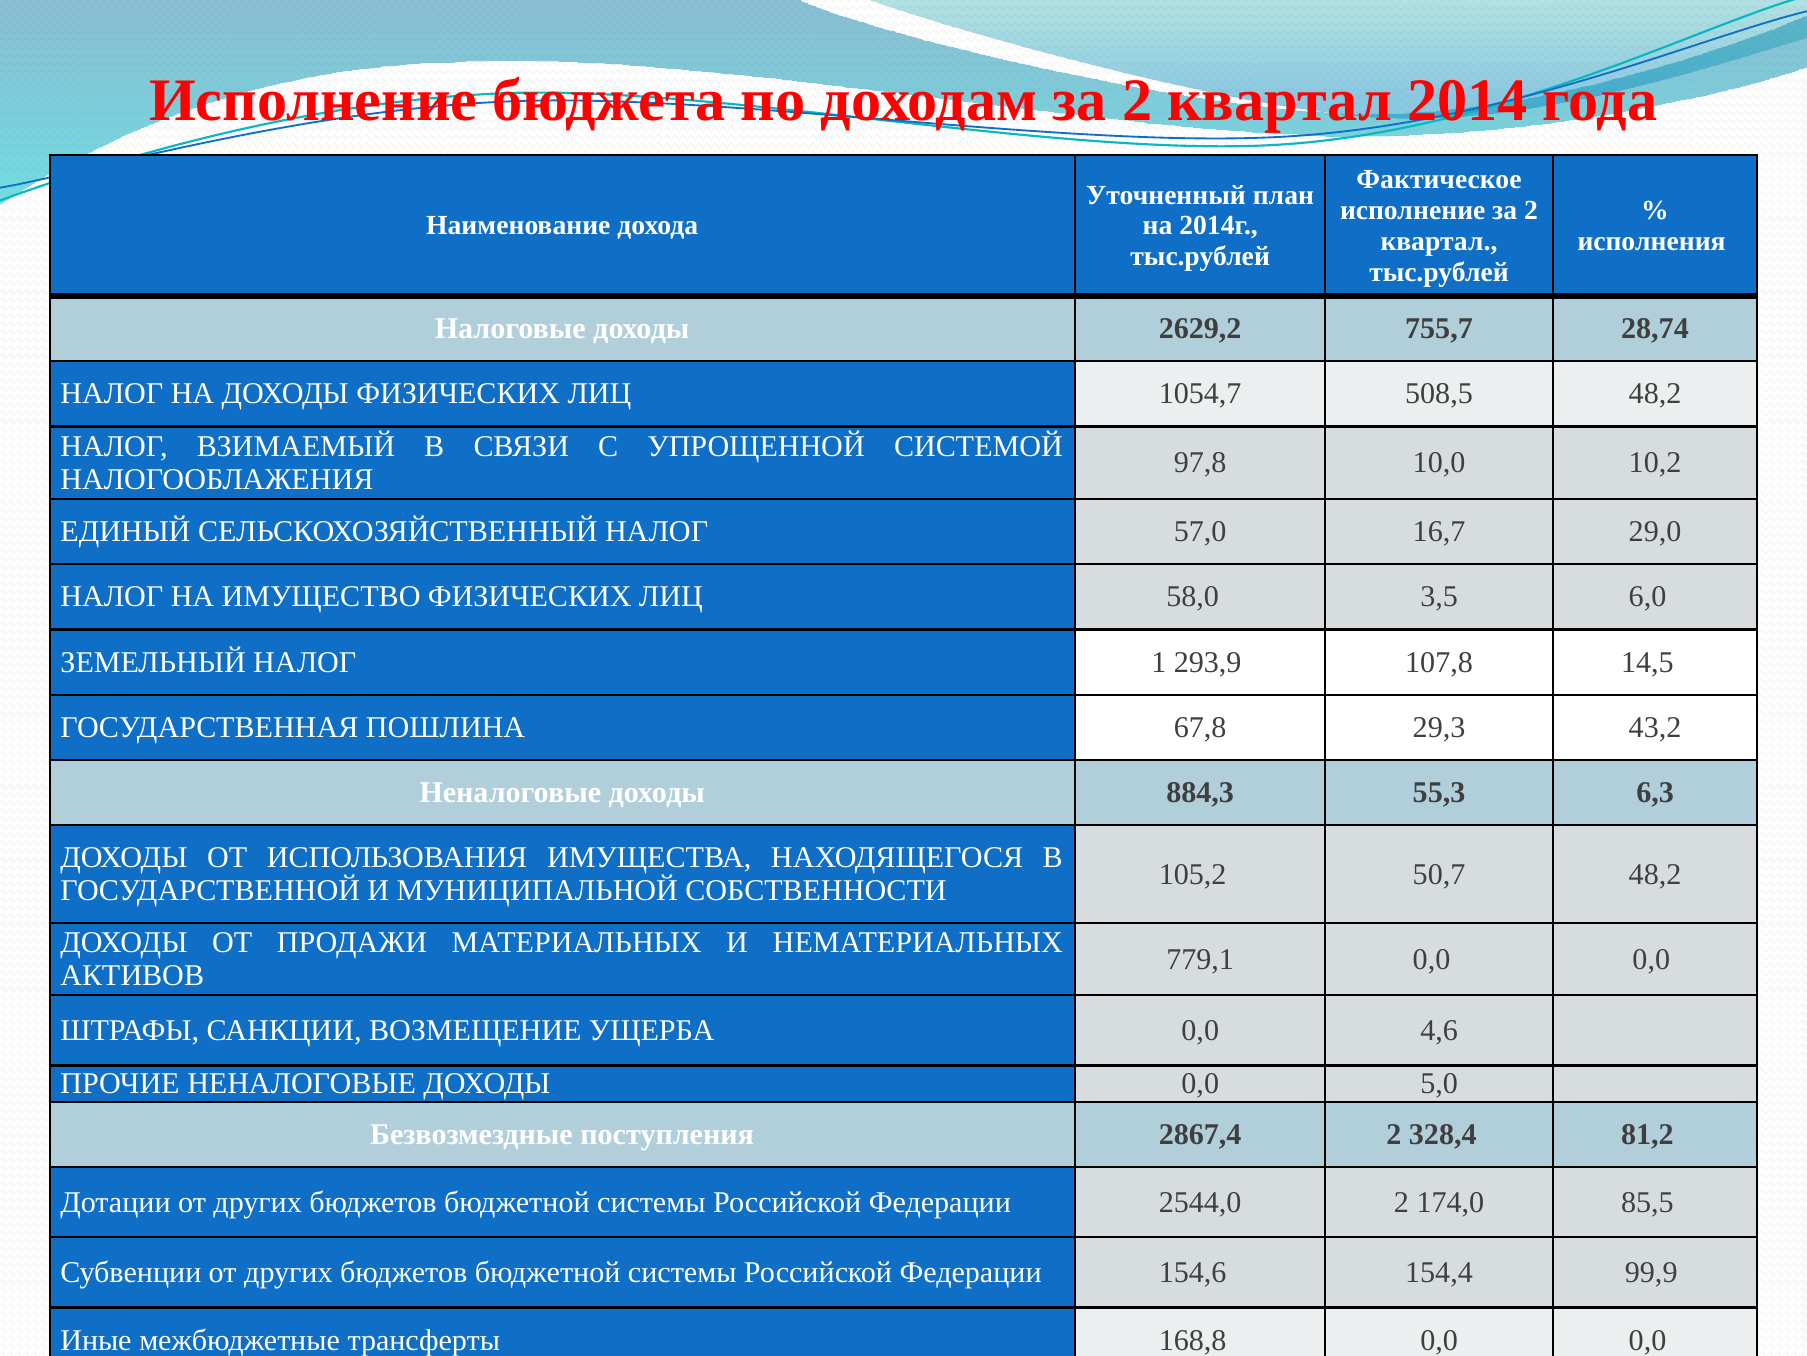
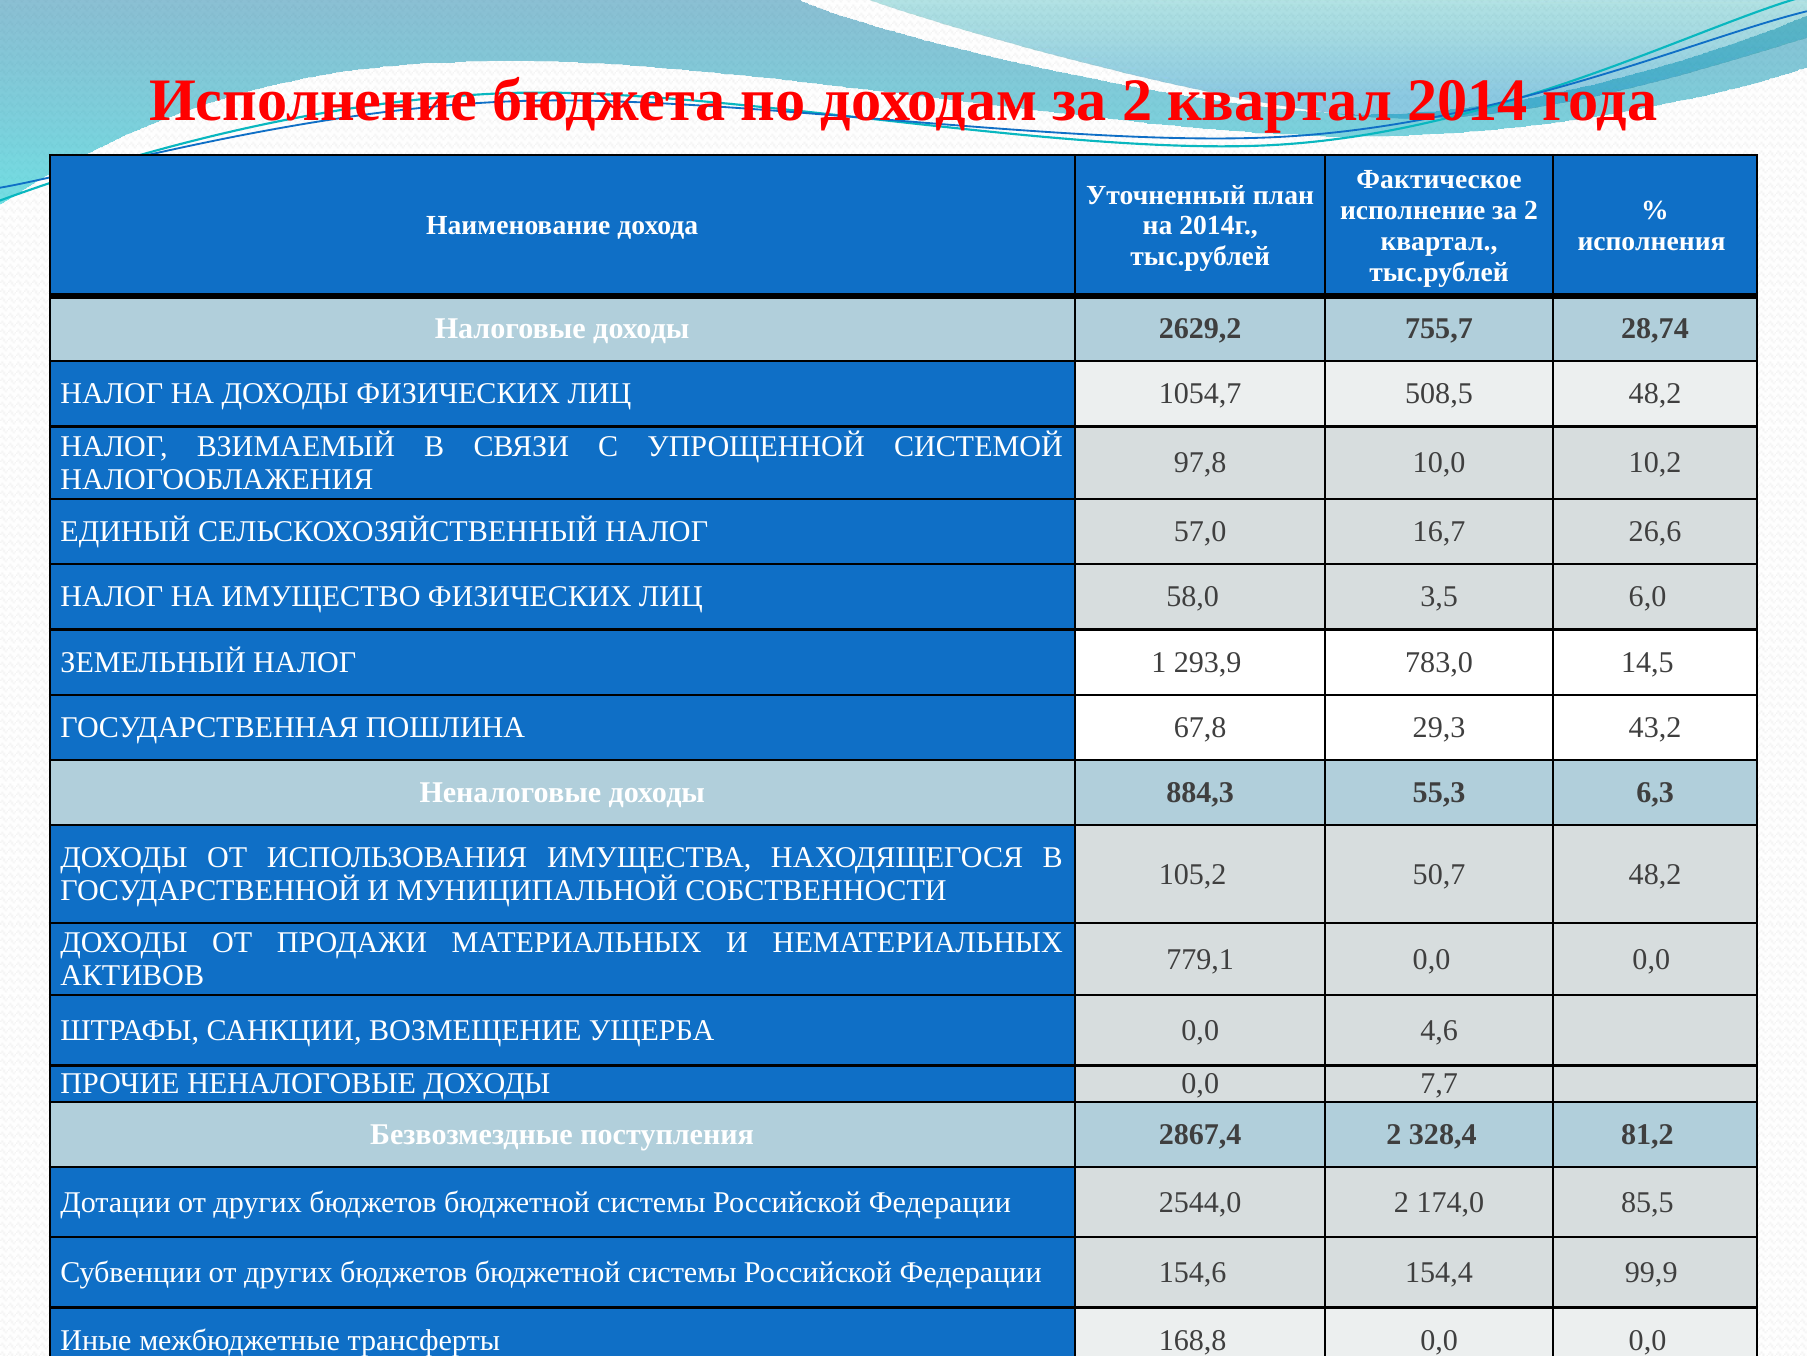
29,0: 29,0 -> 26,6 (1655, 531)
107,8: 107,8 -> 783,0 (1439, 662)
5,0: 5,0 -> 7,7 (1439, 1083)
